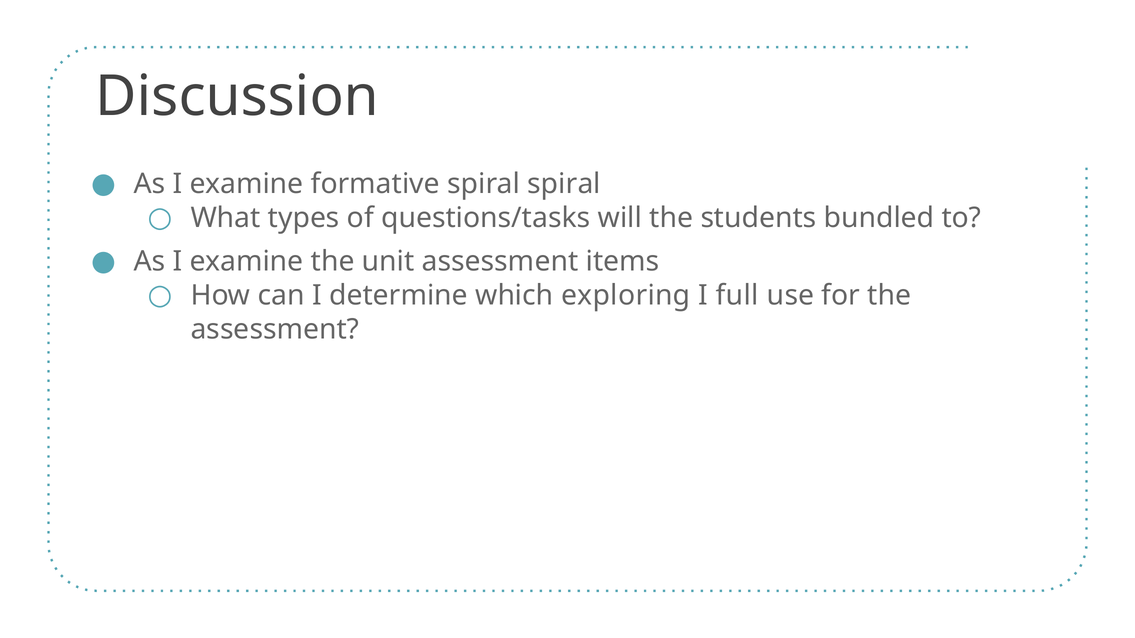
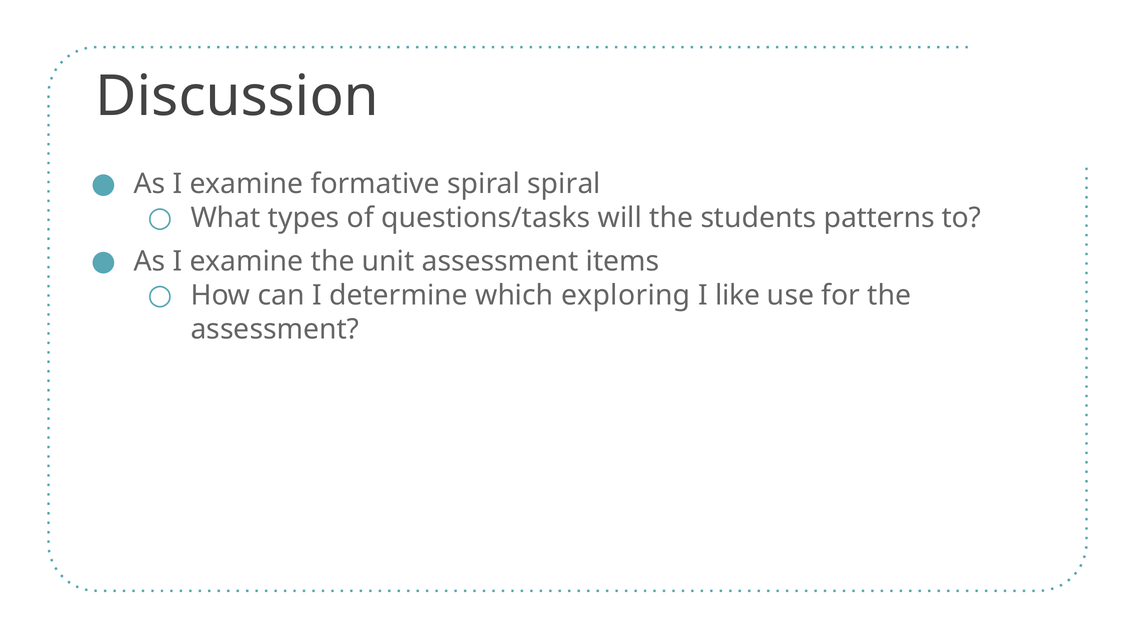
bundled: bundled -> patterns (879, 218)
full: full -> like (738, 296)
